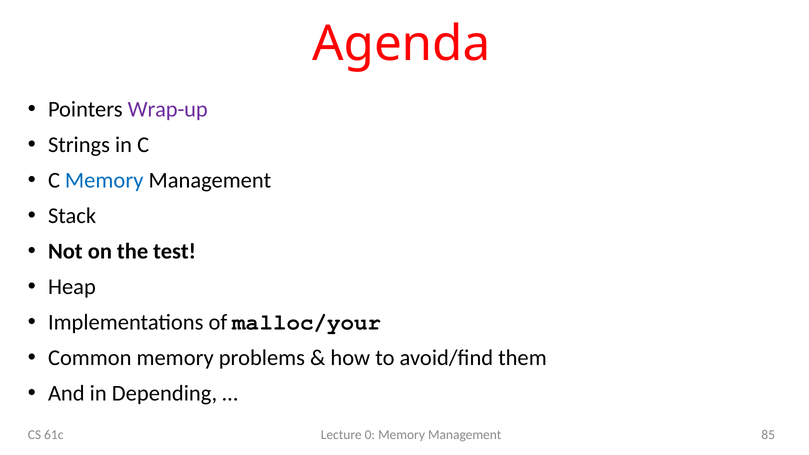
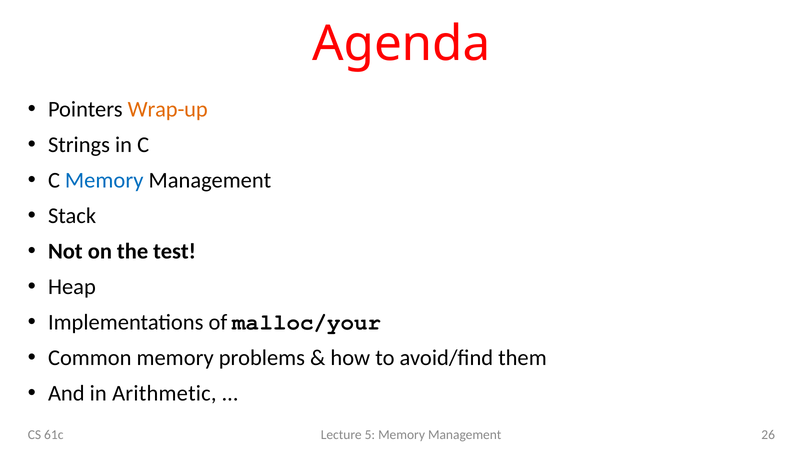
Wrap-up colour: purple -> orange (168, 109)
Depending: Depending -> Arithmetic (164, 394)
0: 0 -> 5 (370, 435)
85: 85 -> 26 (768, 435)
